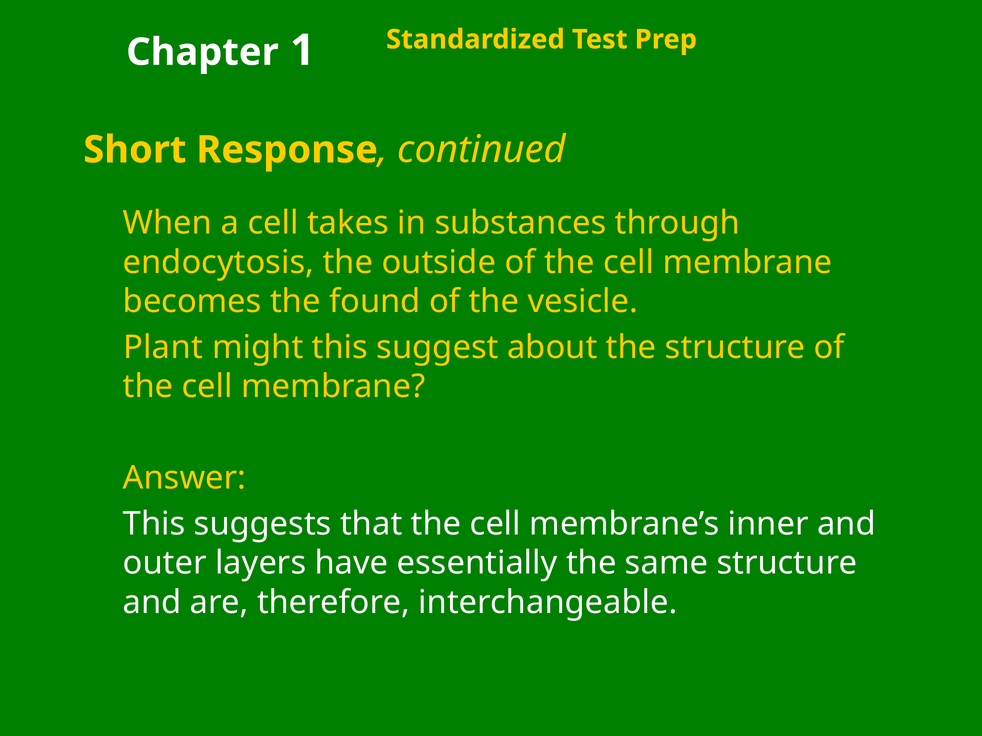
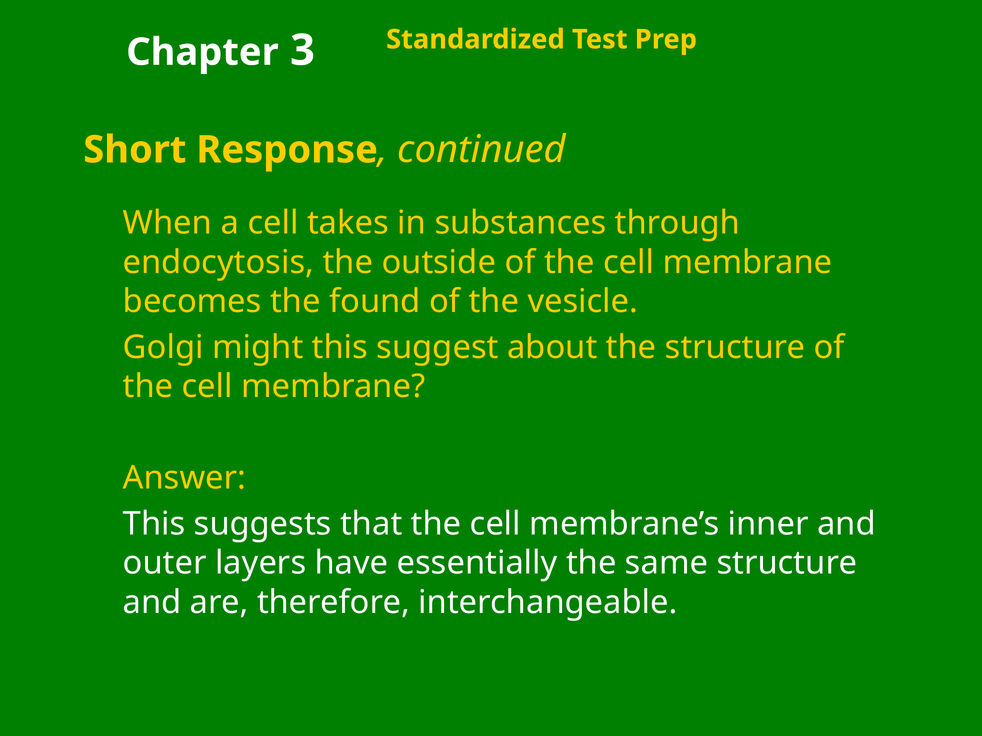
1: 1 -> 3 (302, 50)
Plant: Plant -> Golgi (163, 348)
